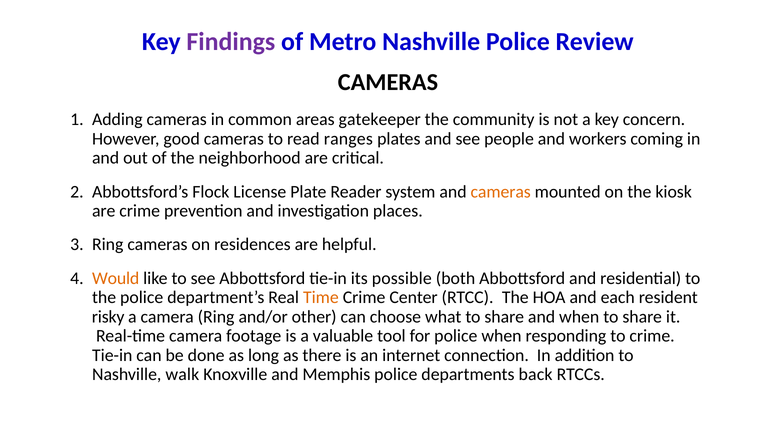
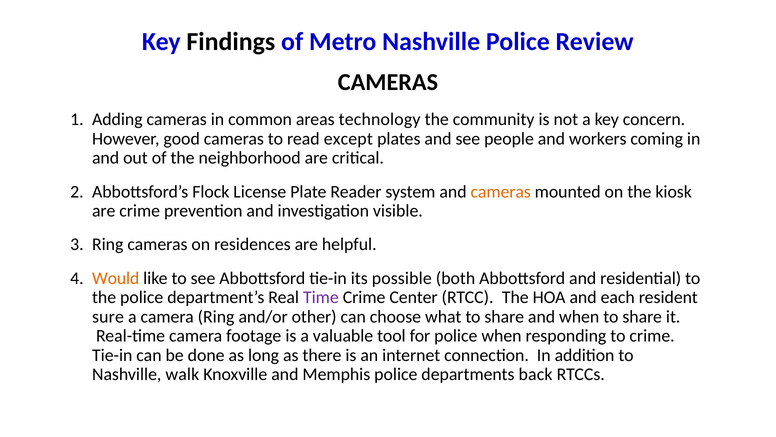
Findings colour: purple -> black (231, 42)
gatekeeper: gatekeeper -> technology (380, 119)
ranges: ranges -> except (348, 139)
places: places -> visible (398, 211)
Time colour: orange -> purple (321, 297)
risky: risky -> sure (108, 316)
